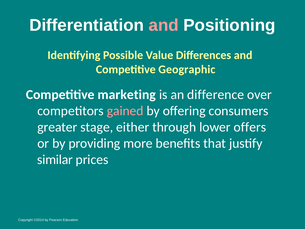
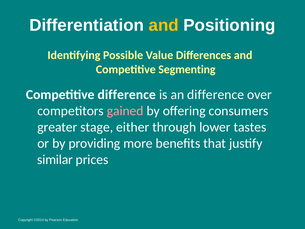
and colour: pink -> yellow (164, 25)
Geographic: Geographic -> Segmenting (187, 69)
Competitive marketing: marketing -> difference (127, 94)
offers: offers -> tastes (250, 127)
